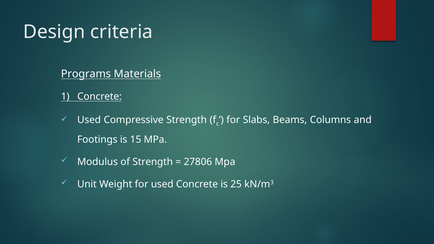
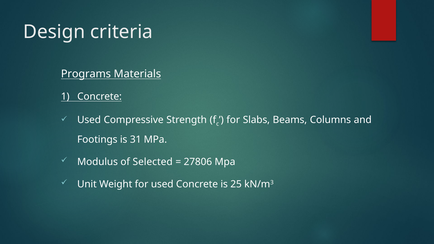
15: 15 -> 31 (136, 140)
of Strength: Strength -> Selected (153, 162)
